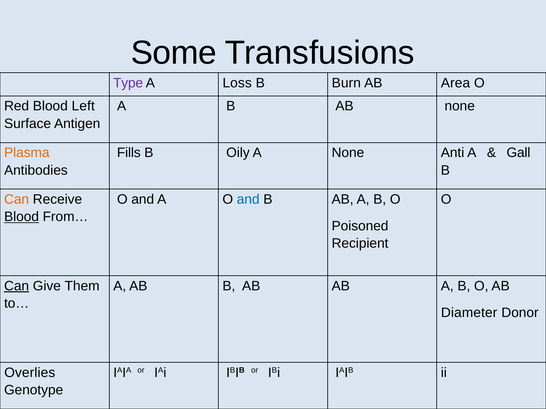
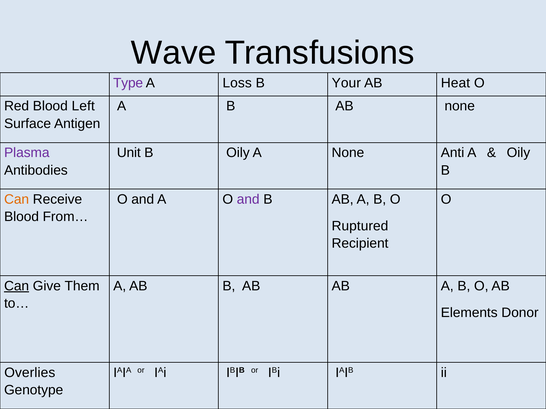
Some: Some -> Wave (174, 53)
Burn: Burn -> Your (346, 83)
Area: Area -> Heat (455, 83)
Plasma colour: orange -> purple (27, 153)
Fills: Fills -> Unit (129, 153)
Gall: Gall -> Oily (518, 153)
and colour: blue -> purple (248, 199)
Blood underline: present -> none (22, 217)
Poisoned: Poisoned -> Ruptured (360, 226)
Diameter: Diameter -> Elements (469, 313)
